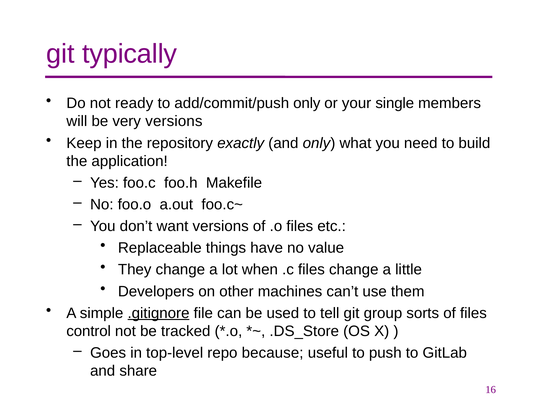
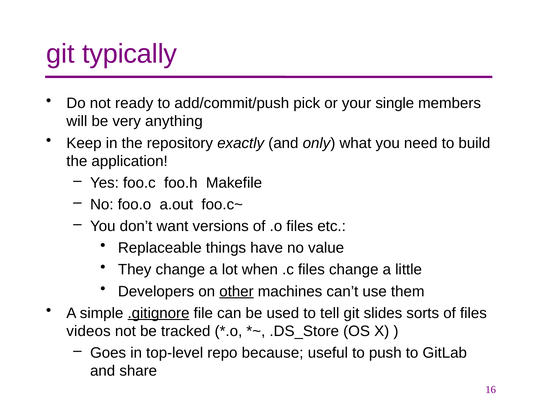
add/commit/push only: only -> pick (307, 103)
very versions: versions -> anything (174, 121)
other underline: none -> present (236, 291)
group: group -> slides (383, 313)
control: control -> videos (89, 331)
